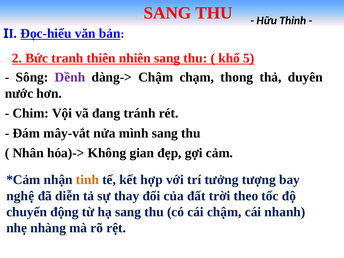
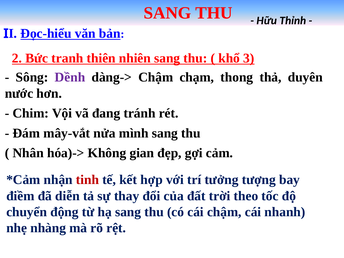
5: 5 -> 3 (249, 58)
tinh colour: orange -> red (88, 180)
nghệ: nghệ -> điềm (20, 196)
